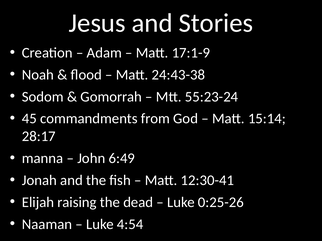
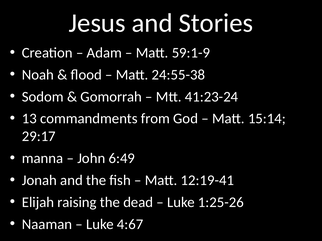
17:1-9: 17:1-9 -> 59:1-9 (191, 53)
24:43-38: 24:43-38 -> 24:55-38 (178, 75)
55:23-24: 55:23-24 -> 41:23-24 (212, 97)
45: 45 -> 13 (29, 119)
28:17: 28:17 -> 29:17 (39, 137)
12:30-41: 12:30-41 -> 12:19-41 (207, 181)
0:25-26: 0:25-26 -> 1:25-26 (221, 203)
4:54: 4:54 -> 4:67 (130, 225)
